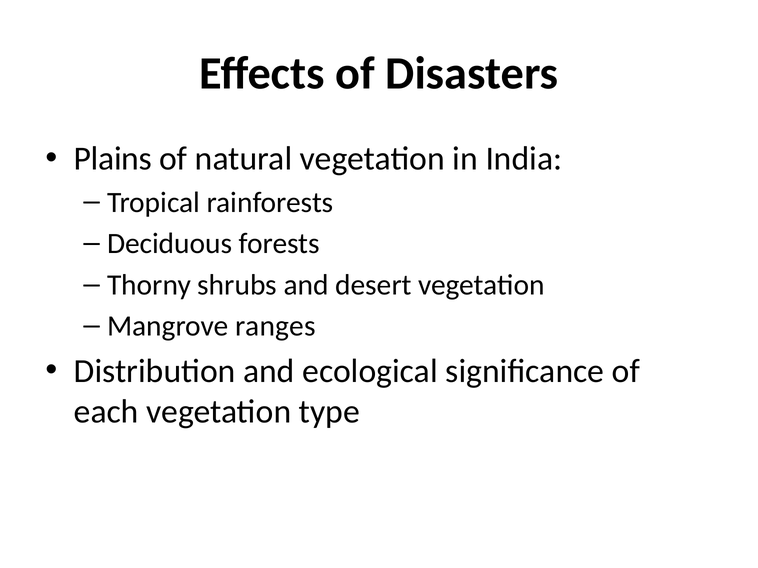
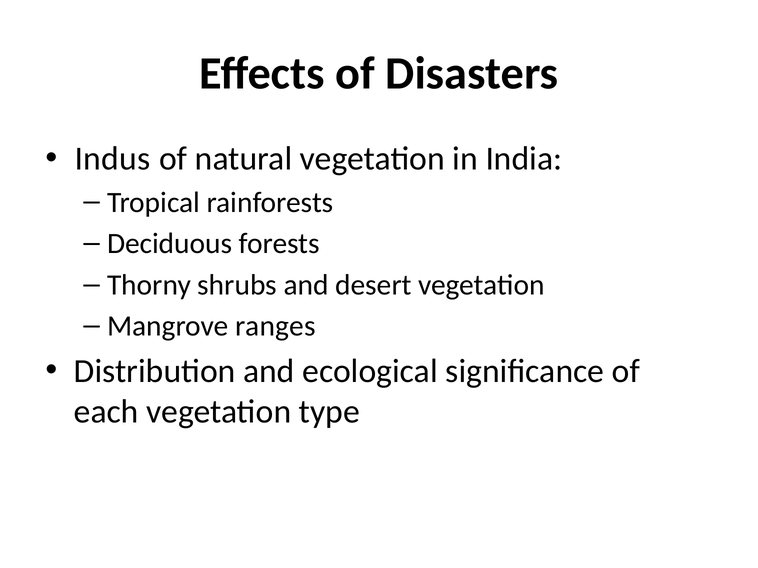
Plains: Plains -> Indus (113, 159)
